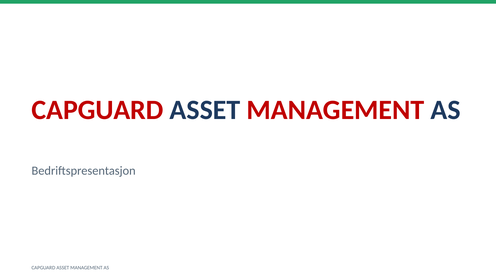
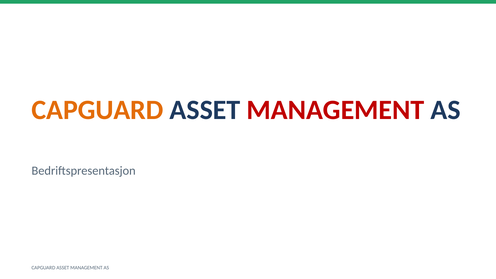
CAPGUARD colour: red -> orange (98, 110)
